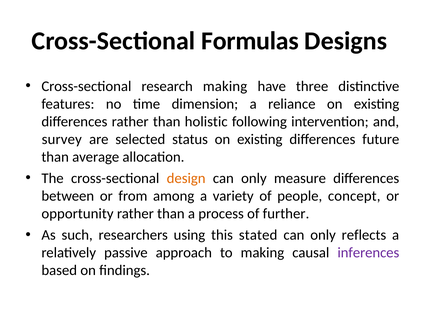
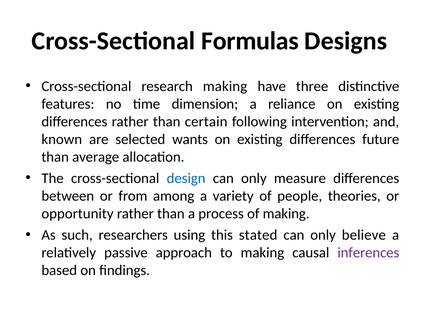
holistic: holistic -> certain (206, 122)
survey: survey -> known (62, 139)
status: status -> wants (190, 139)
design colour: orange -> blue (186, 179)
concept: concept -> theories (354, 196)
of further: further -> making (286, 214)
reflects: reflects -> believe (364, 236)
